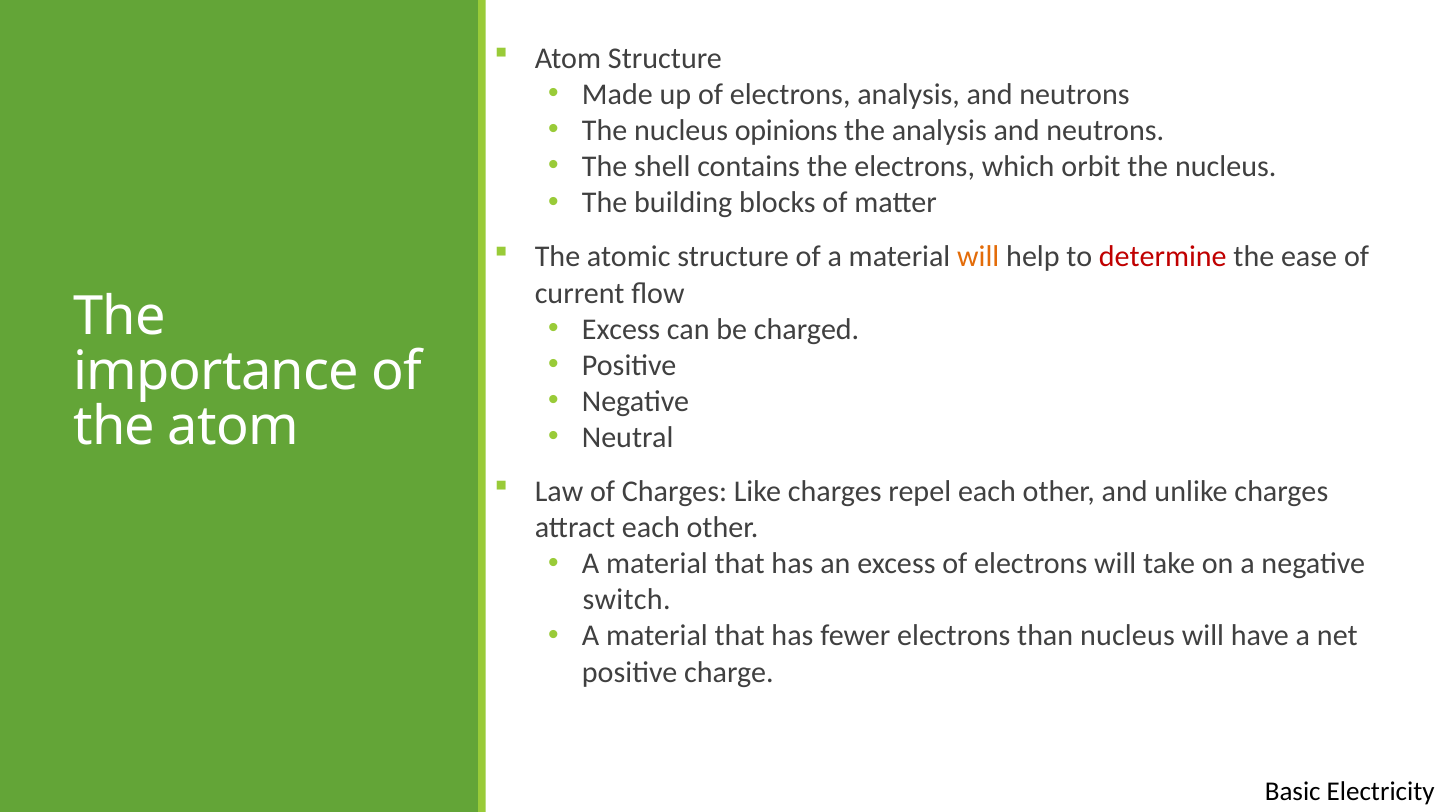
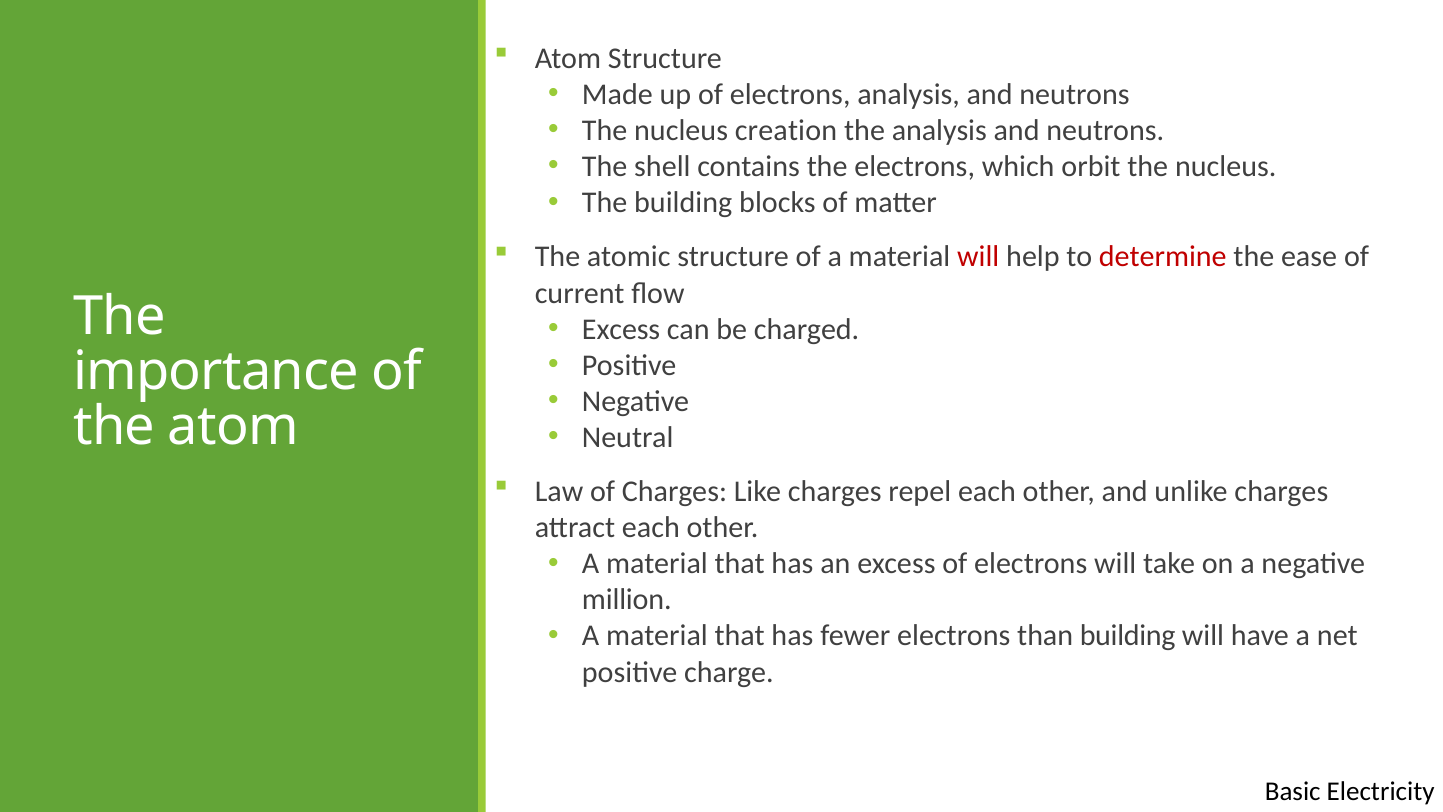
opinions: opinions -> creation (786, 131)
will colour: orange -> red (978, 257)
switch: switch -> million (627, 600)
than nucleus: nucleus -> building (1128, 636)
